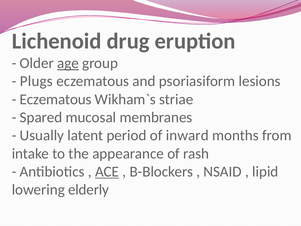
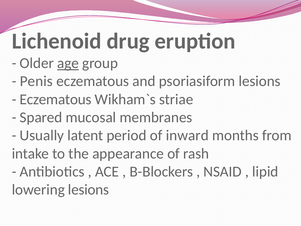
Plugs: Plugs -> Penis (36, 81)
ACE underline: present -> none (107, 171)
lowering elderly: elderly -> lesions (88, 190)
